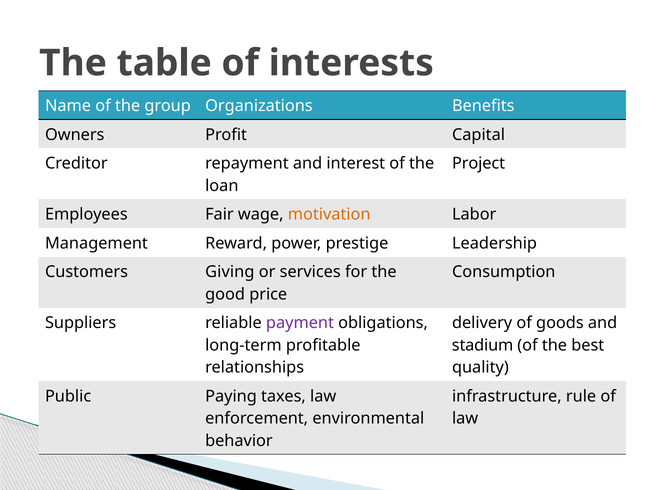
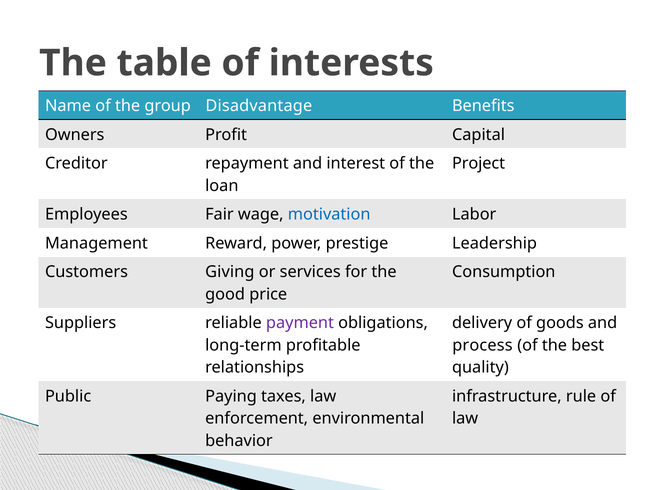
Organizations: Organizations -> Disadvantage (259, 106)
motivation colour: orange -> blue (329, 214)
stadium: stadium -> process (482, 345)
